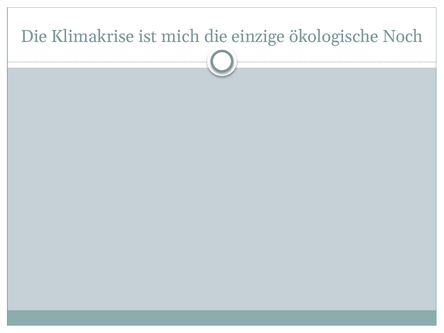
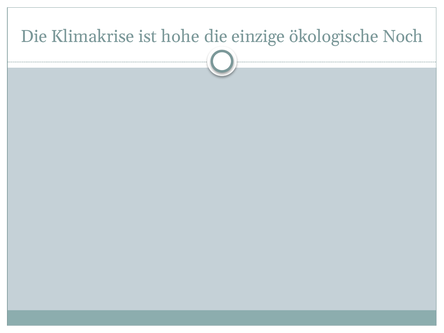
mich: mich -> hohe (180, 37)
